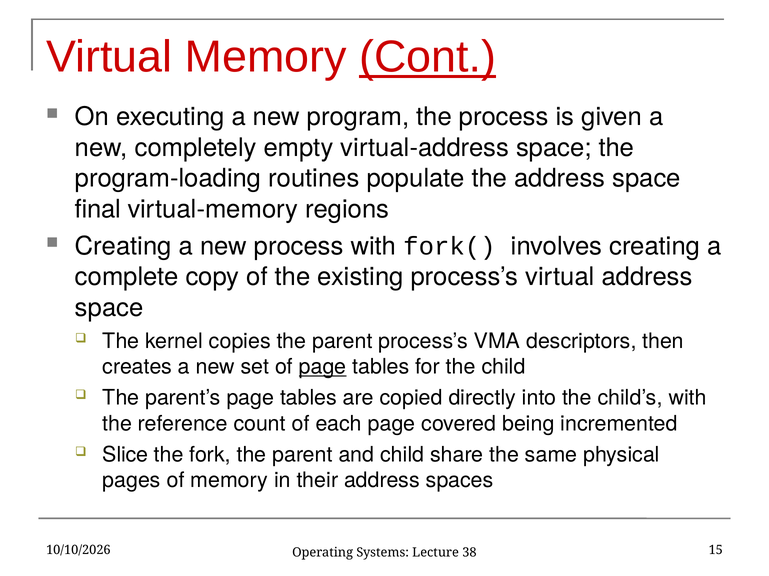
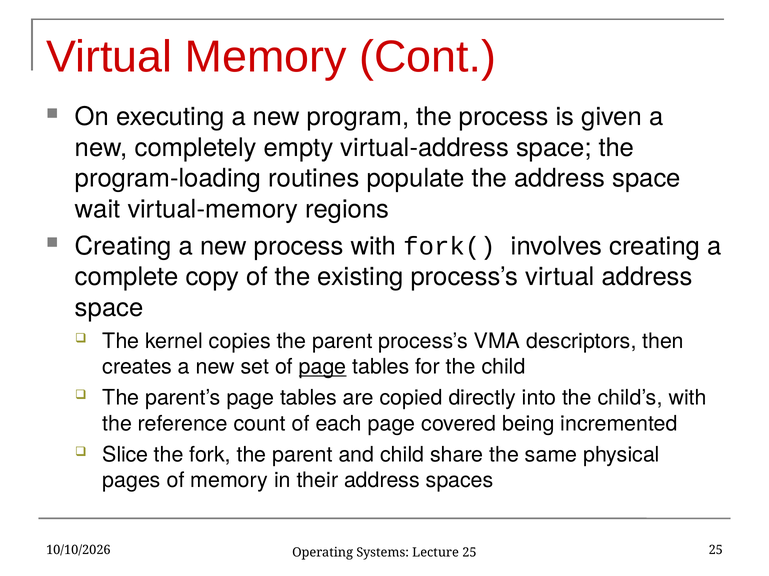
Cont underline: present -> none (428, 57)
final: final -> wait (98, 209)
15: 15 -> 25 (716, 551)
Lecture 38: 38 -> 25 (469, 553)
